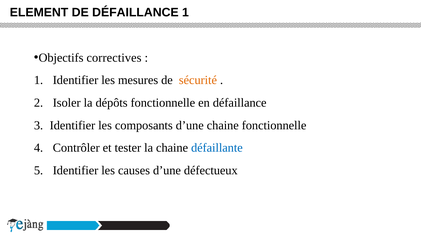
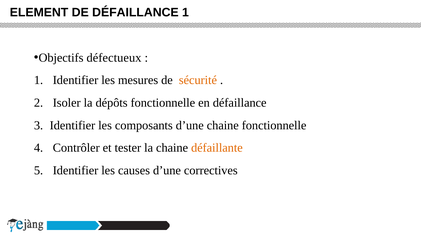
correctives: correctives -> défectueux (114, 58)
défaillante colour: blue -> orange (217, 148)
défectueux: défectueux -> correctives (211, 170)
